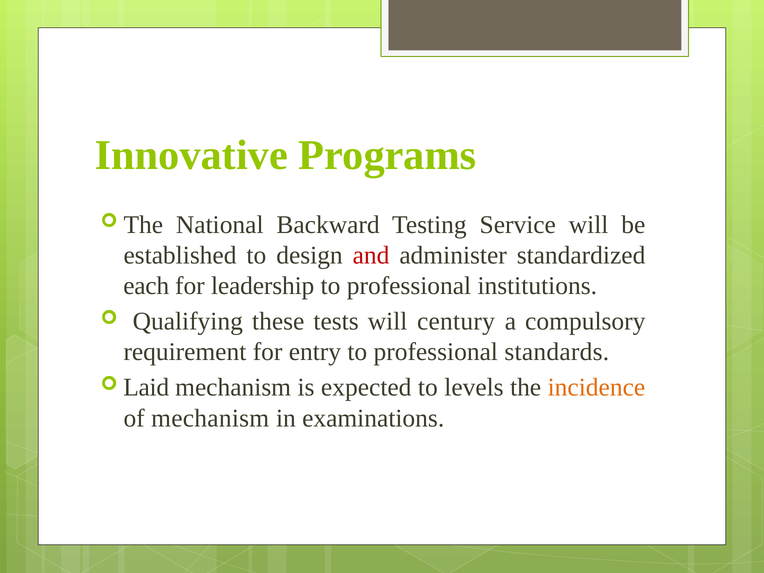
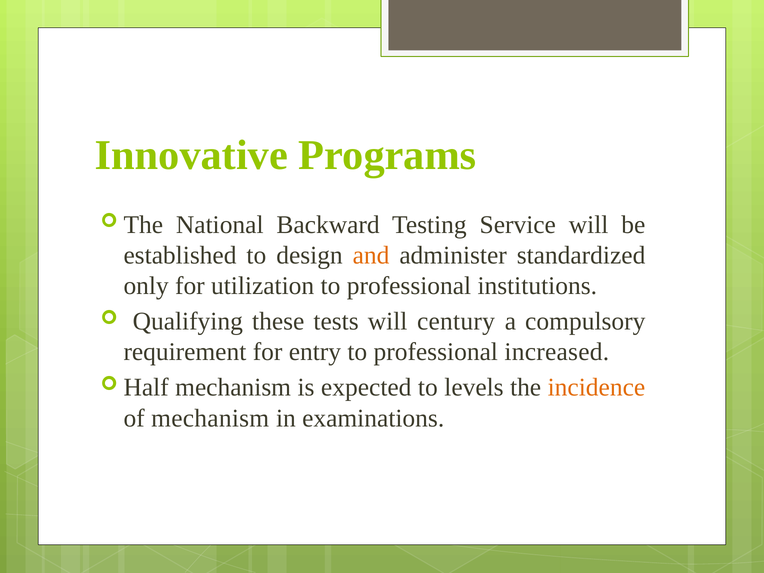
and colour: red -> orange (371, 255)
each: each -> only (146, 286)
leadership: leadership -> utilization (263, 286)
standards: standards -> increased (557, 352)
Laid: Laid -> Half (146, 388)
